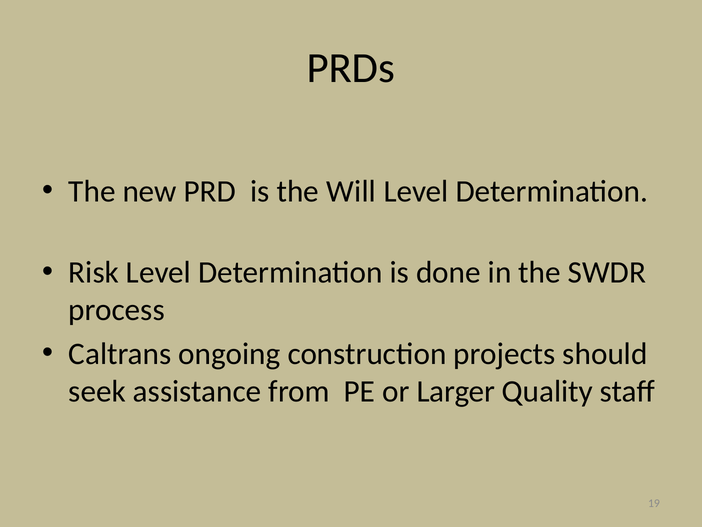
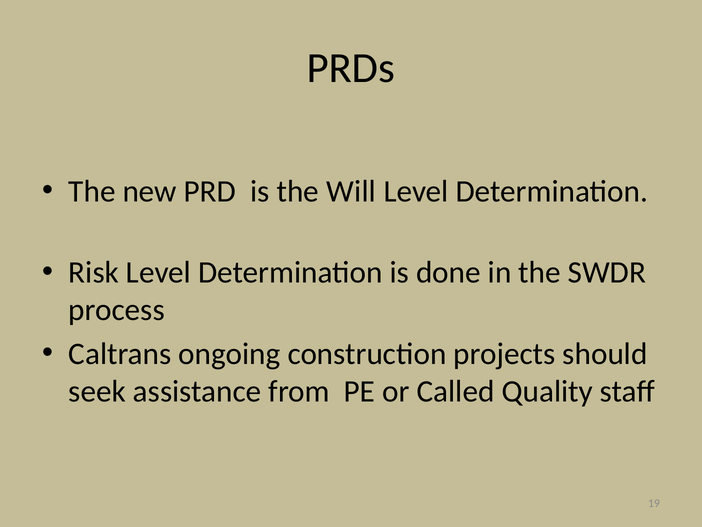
Larger: Larger -> Called (456, 391)
